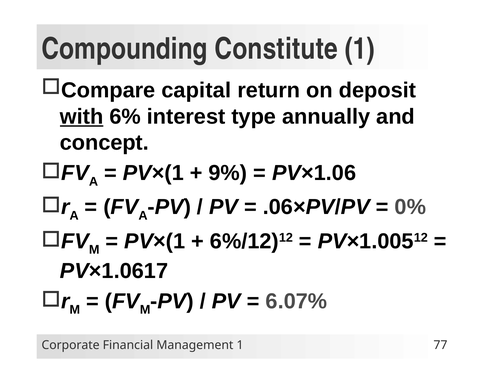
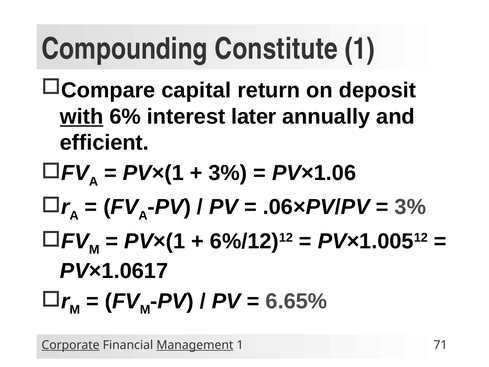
type: type -> later (254, 116)
concept: concept -> efficient (104, 143)
9%: 9% -> 3% (228, 173)
0%: 0% -> 3% (410, 207)
6.07%: 6.07% -> 6.65% (296, 301)
Corporate underline: none -> present (71, 345)
Management underline: none -> present (195, 345)
77: 77 -> 71 (440, 345)
